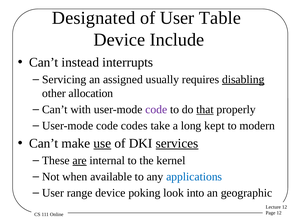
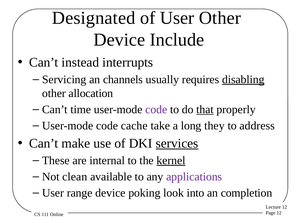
User Table: Table -> Other (220, 18)
assigned: assigned -> channels (123, 80)
with: with -> time (81, 110)
codes: codes -> cache (134, 126)
kept: kept -> they (214, 126)
modern: modern -> address (257, 126)
use underline: present -> none (102, 144)
are underline: present -> none (80, 161)
kernel underline: none -> present (171, 161)
when: when -> clean (75, 177)
applications colour: blue -> purple (194, 177)
geographic: geographic -> completion (247, 193)
